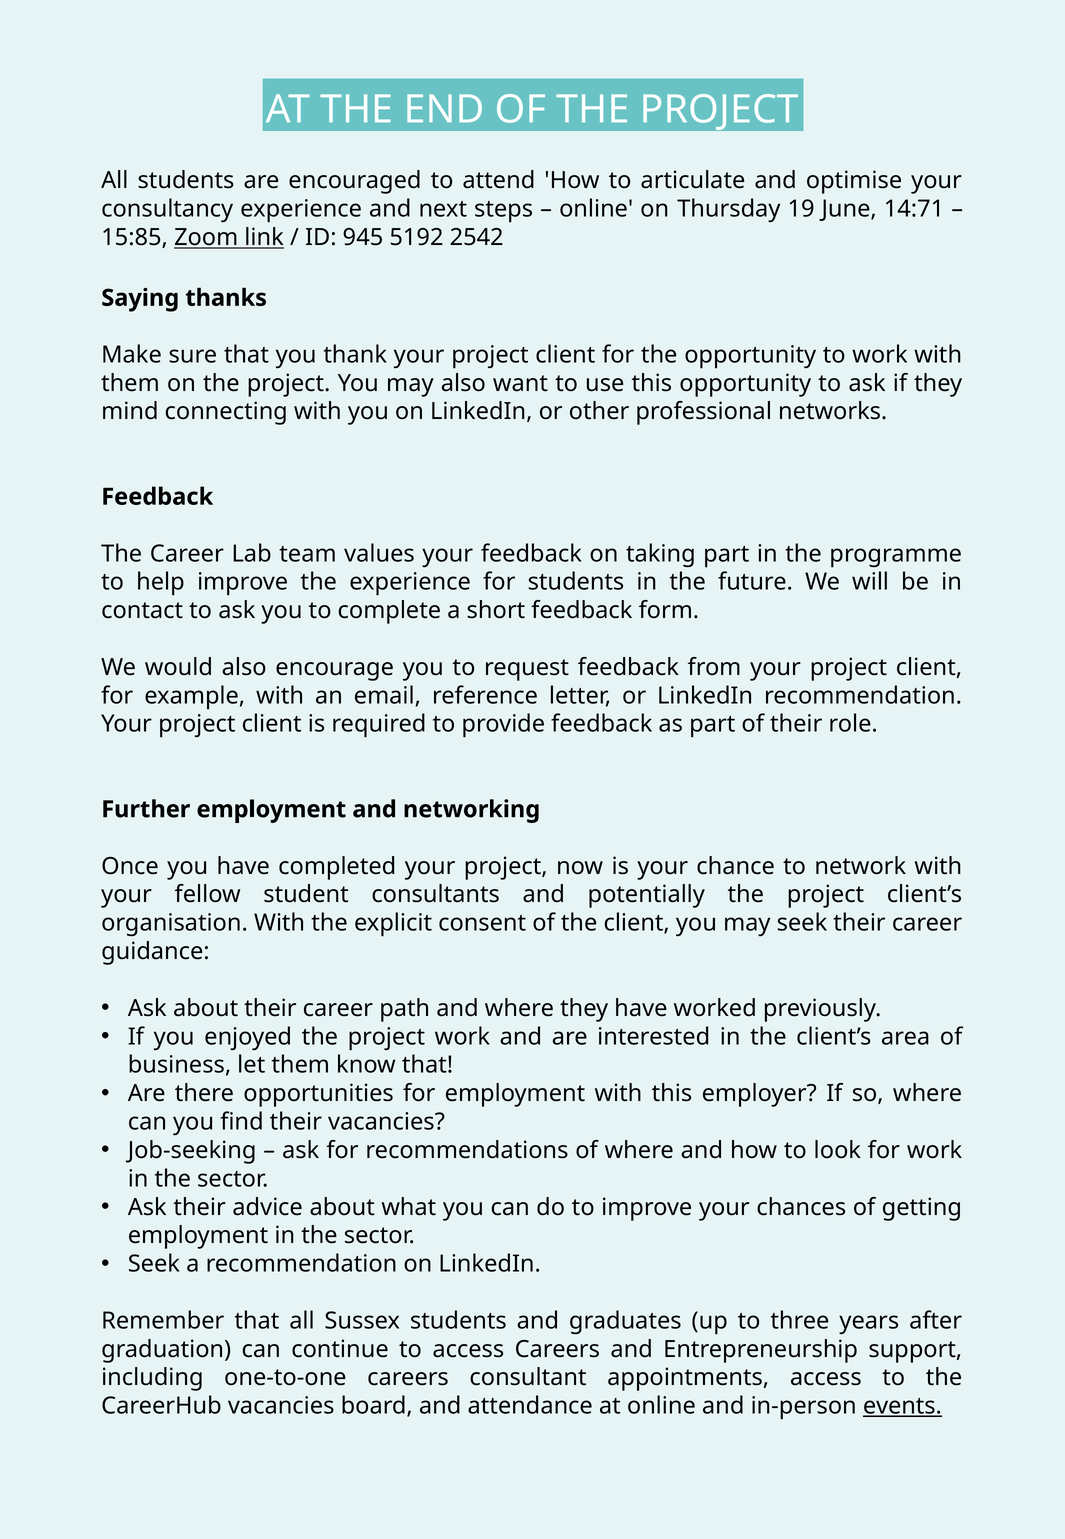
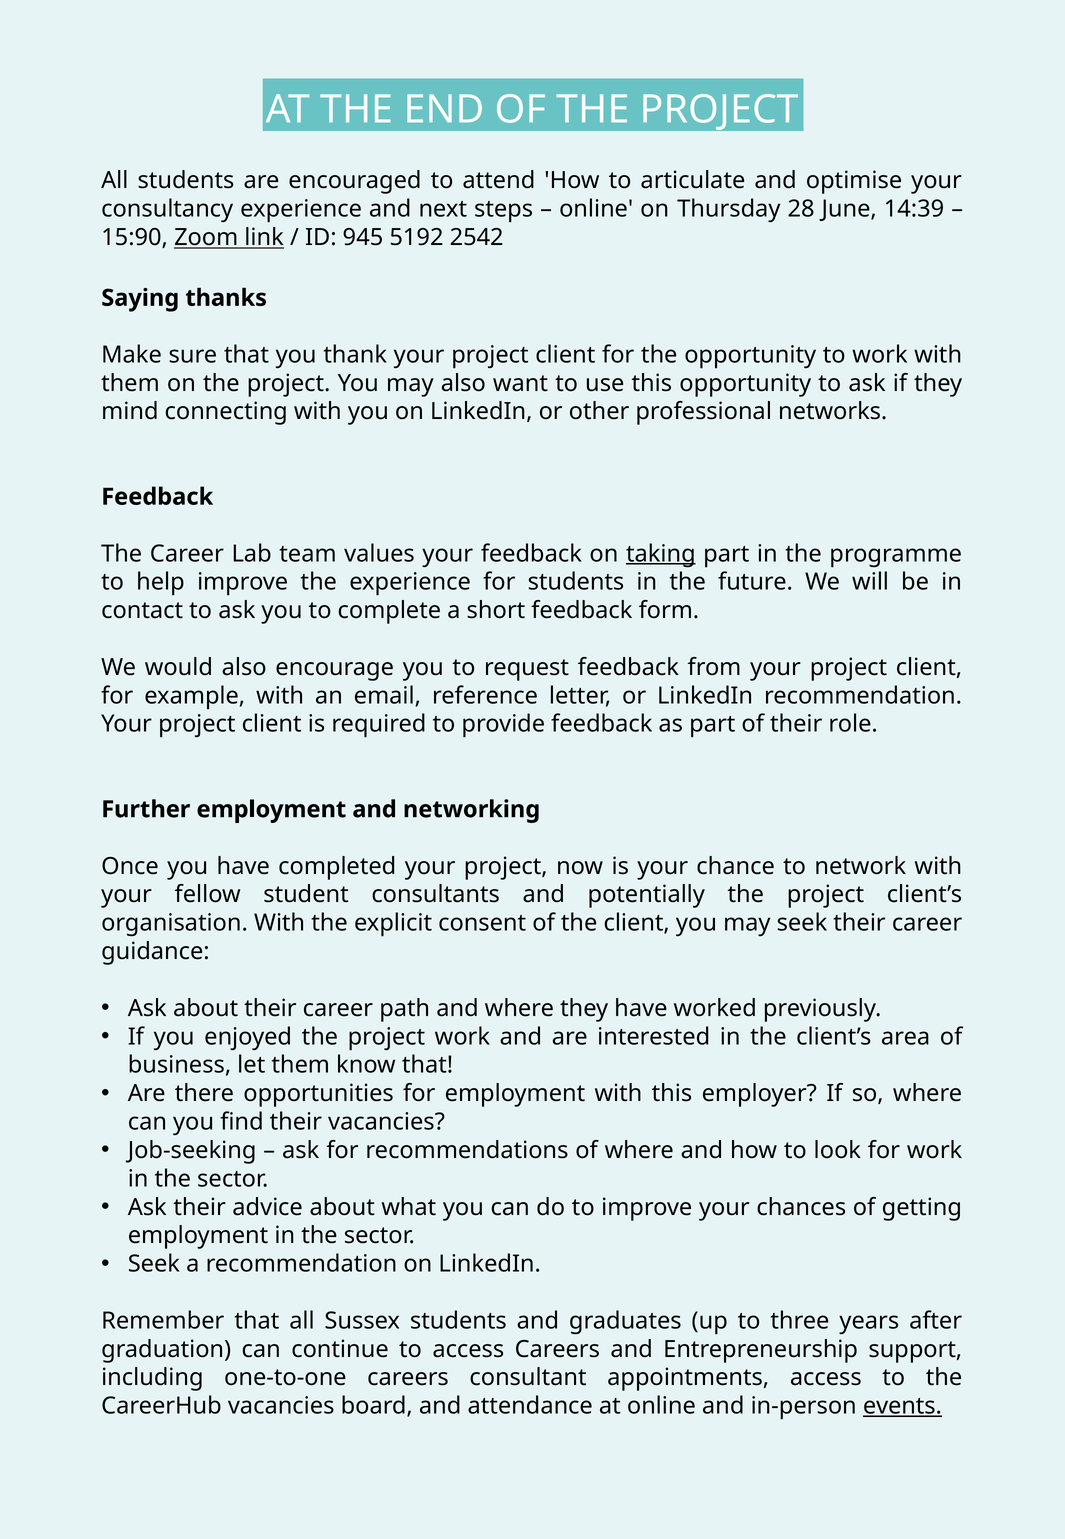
19: 19 -> 28 (801, 209)
14:71: 14:71 -> 14:39 (914, 209)
15:85: 15:85 -> 15:90 (135, 237)
taking underline: none -> present (661, 553)
